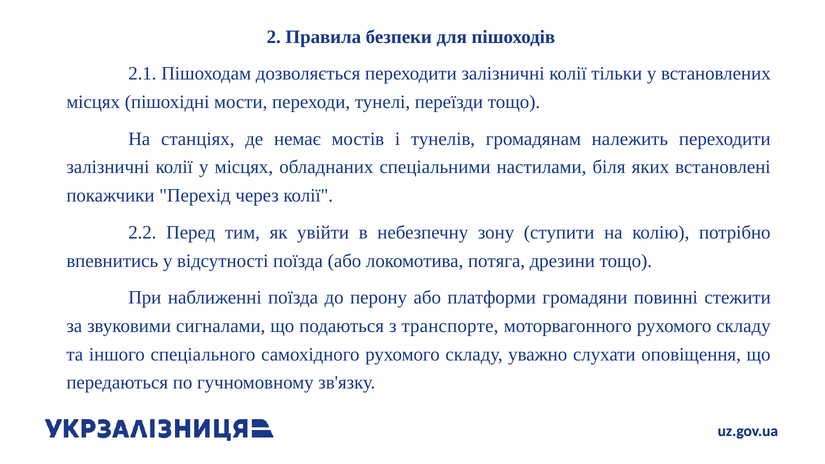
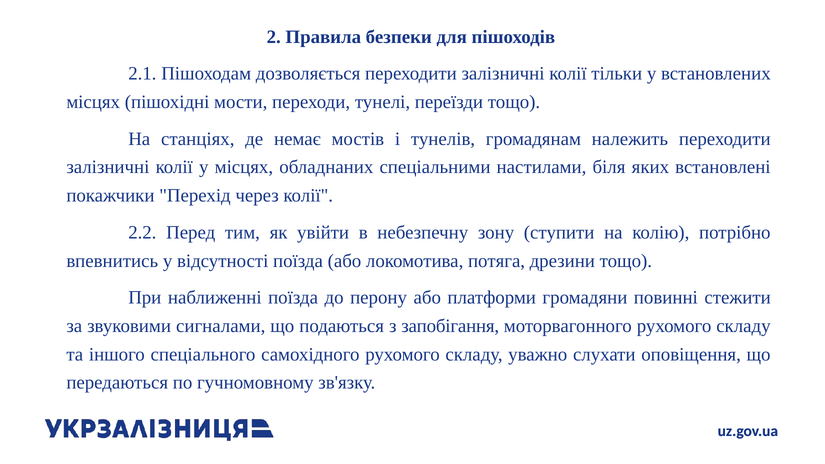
транспорте: транспорте -> запобігання (450, 326)
